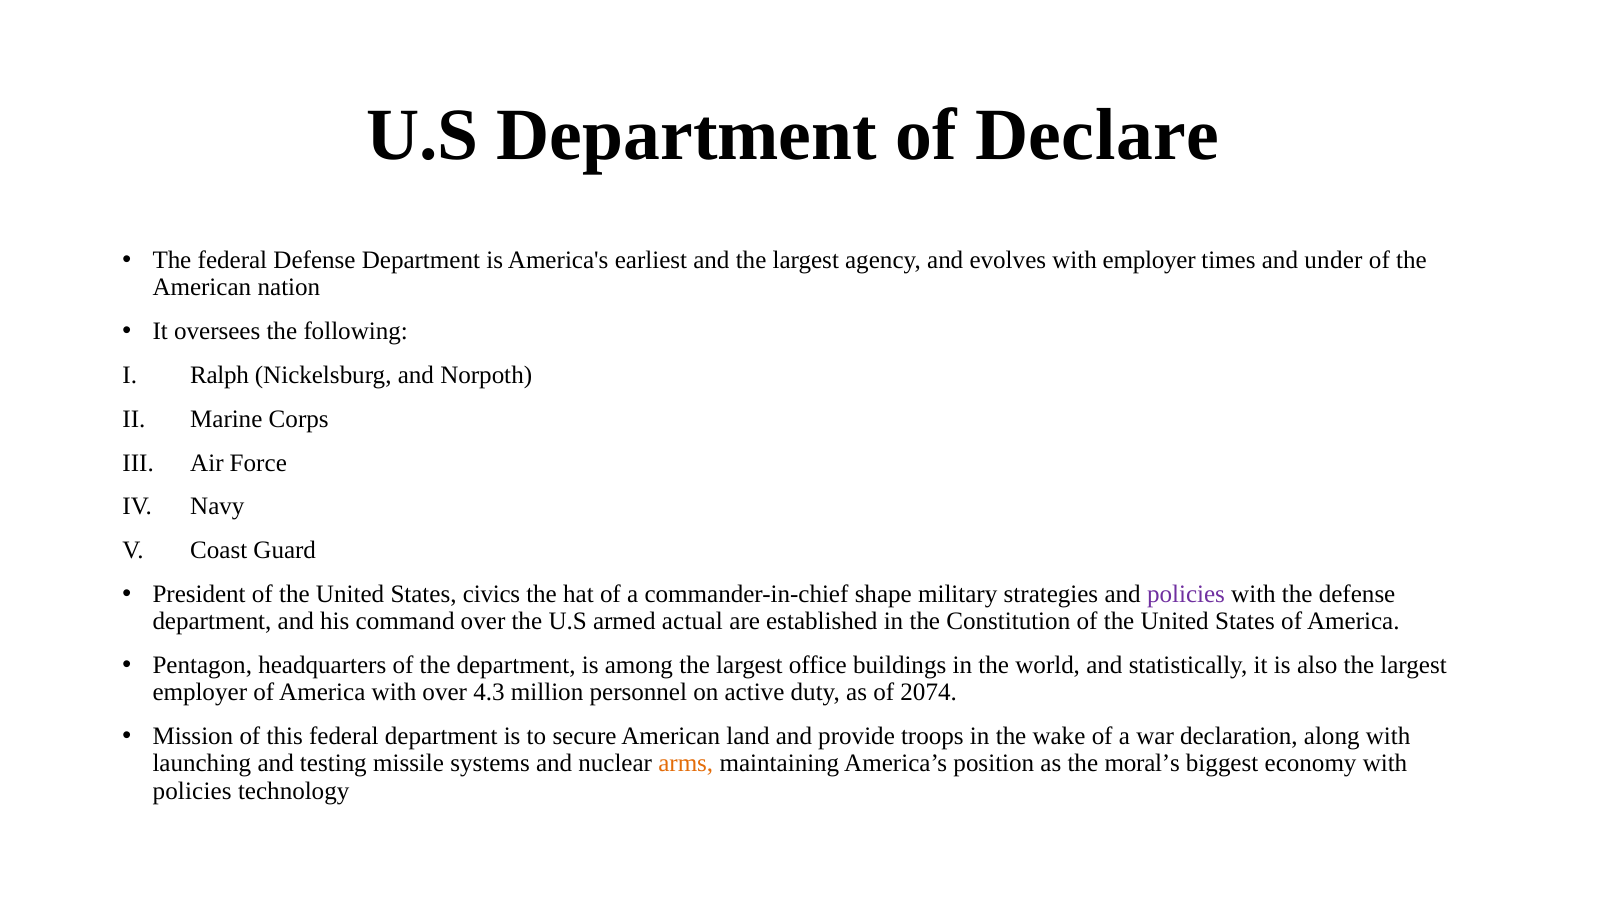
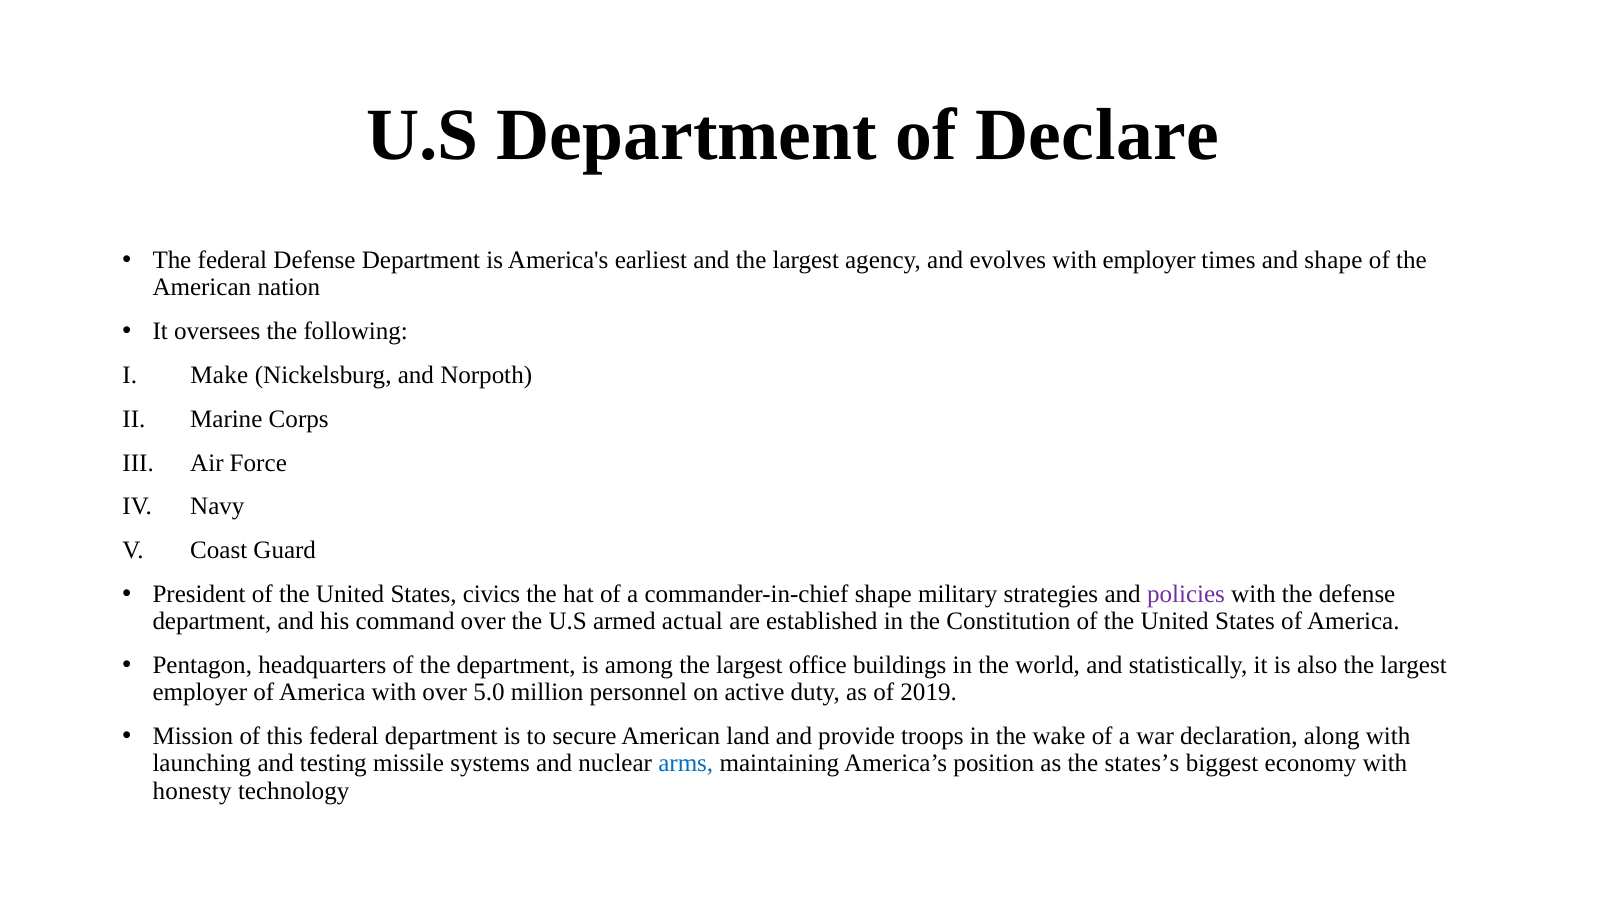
and under: under -> shape (1333, 260)
Ralph: Ralph -> Make (219, 375)
4.3: 4.3 -> 5.0 (489, 692)
2074: 2074 -> 2019 (929, 692)
arms colour: orange -> blue (686, 763)
moral’s: moral’s -> states’s (1142, 763)
policies: policies -> honesty (192, 790)
